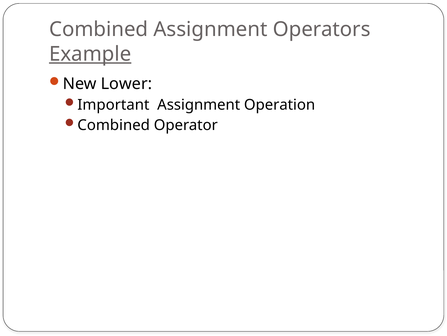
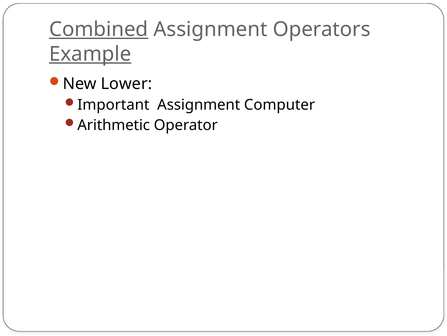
Combined underline: none -> present (99, 29)
Operation: Operation -> Computer (280, 105)
Combined: Combined -> Arithmetic (114, 125)
